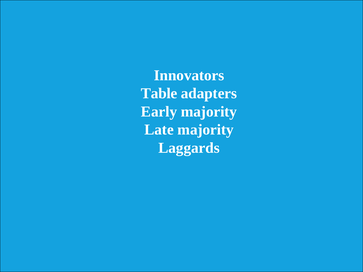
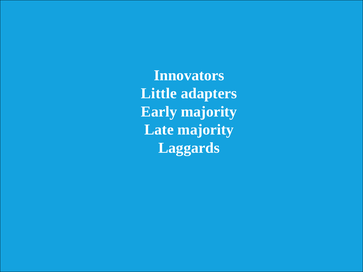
Table: Table -> Little (159, 94)
